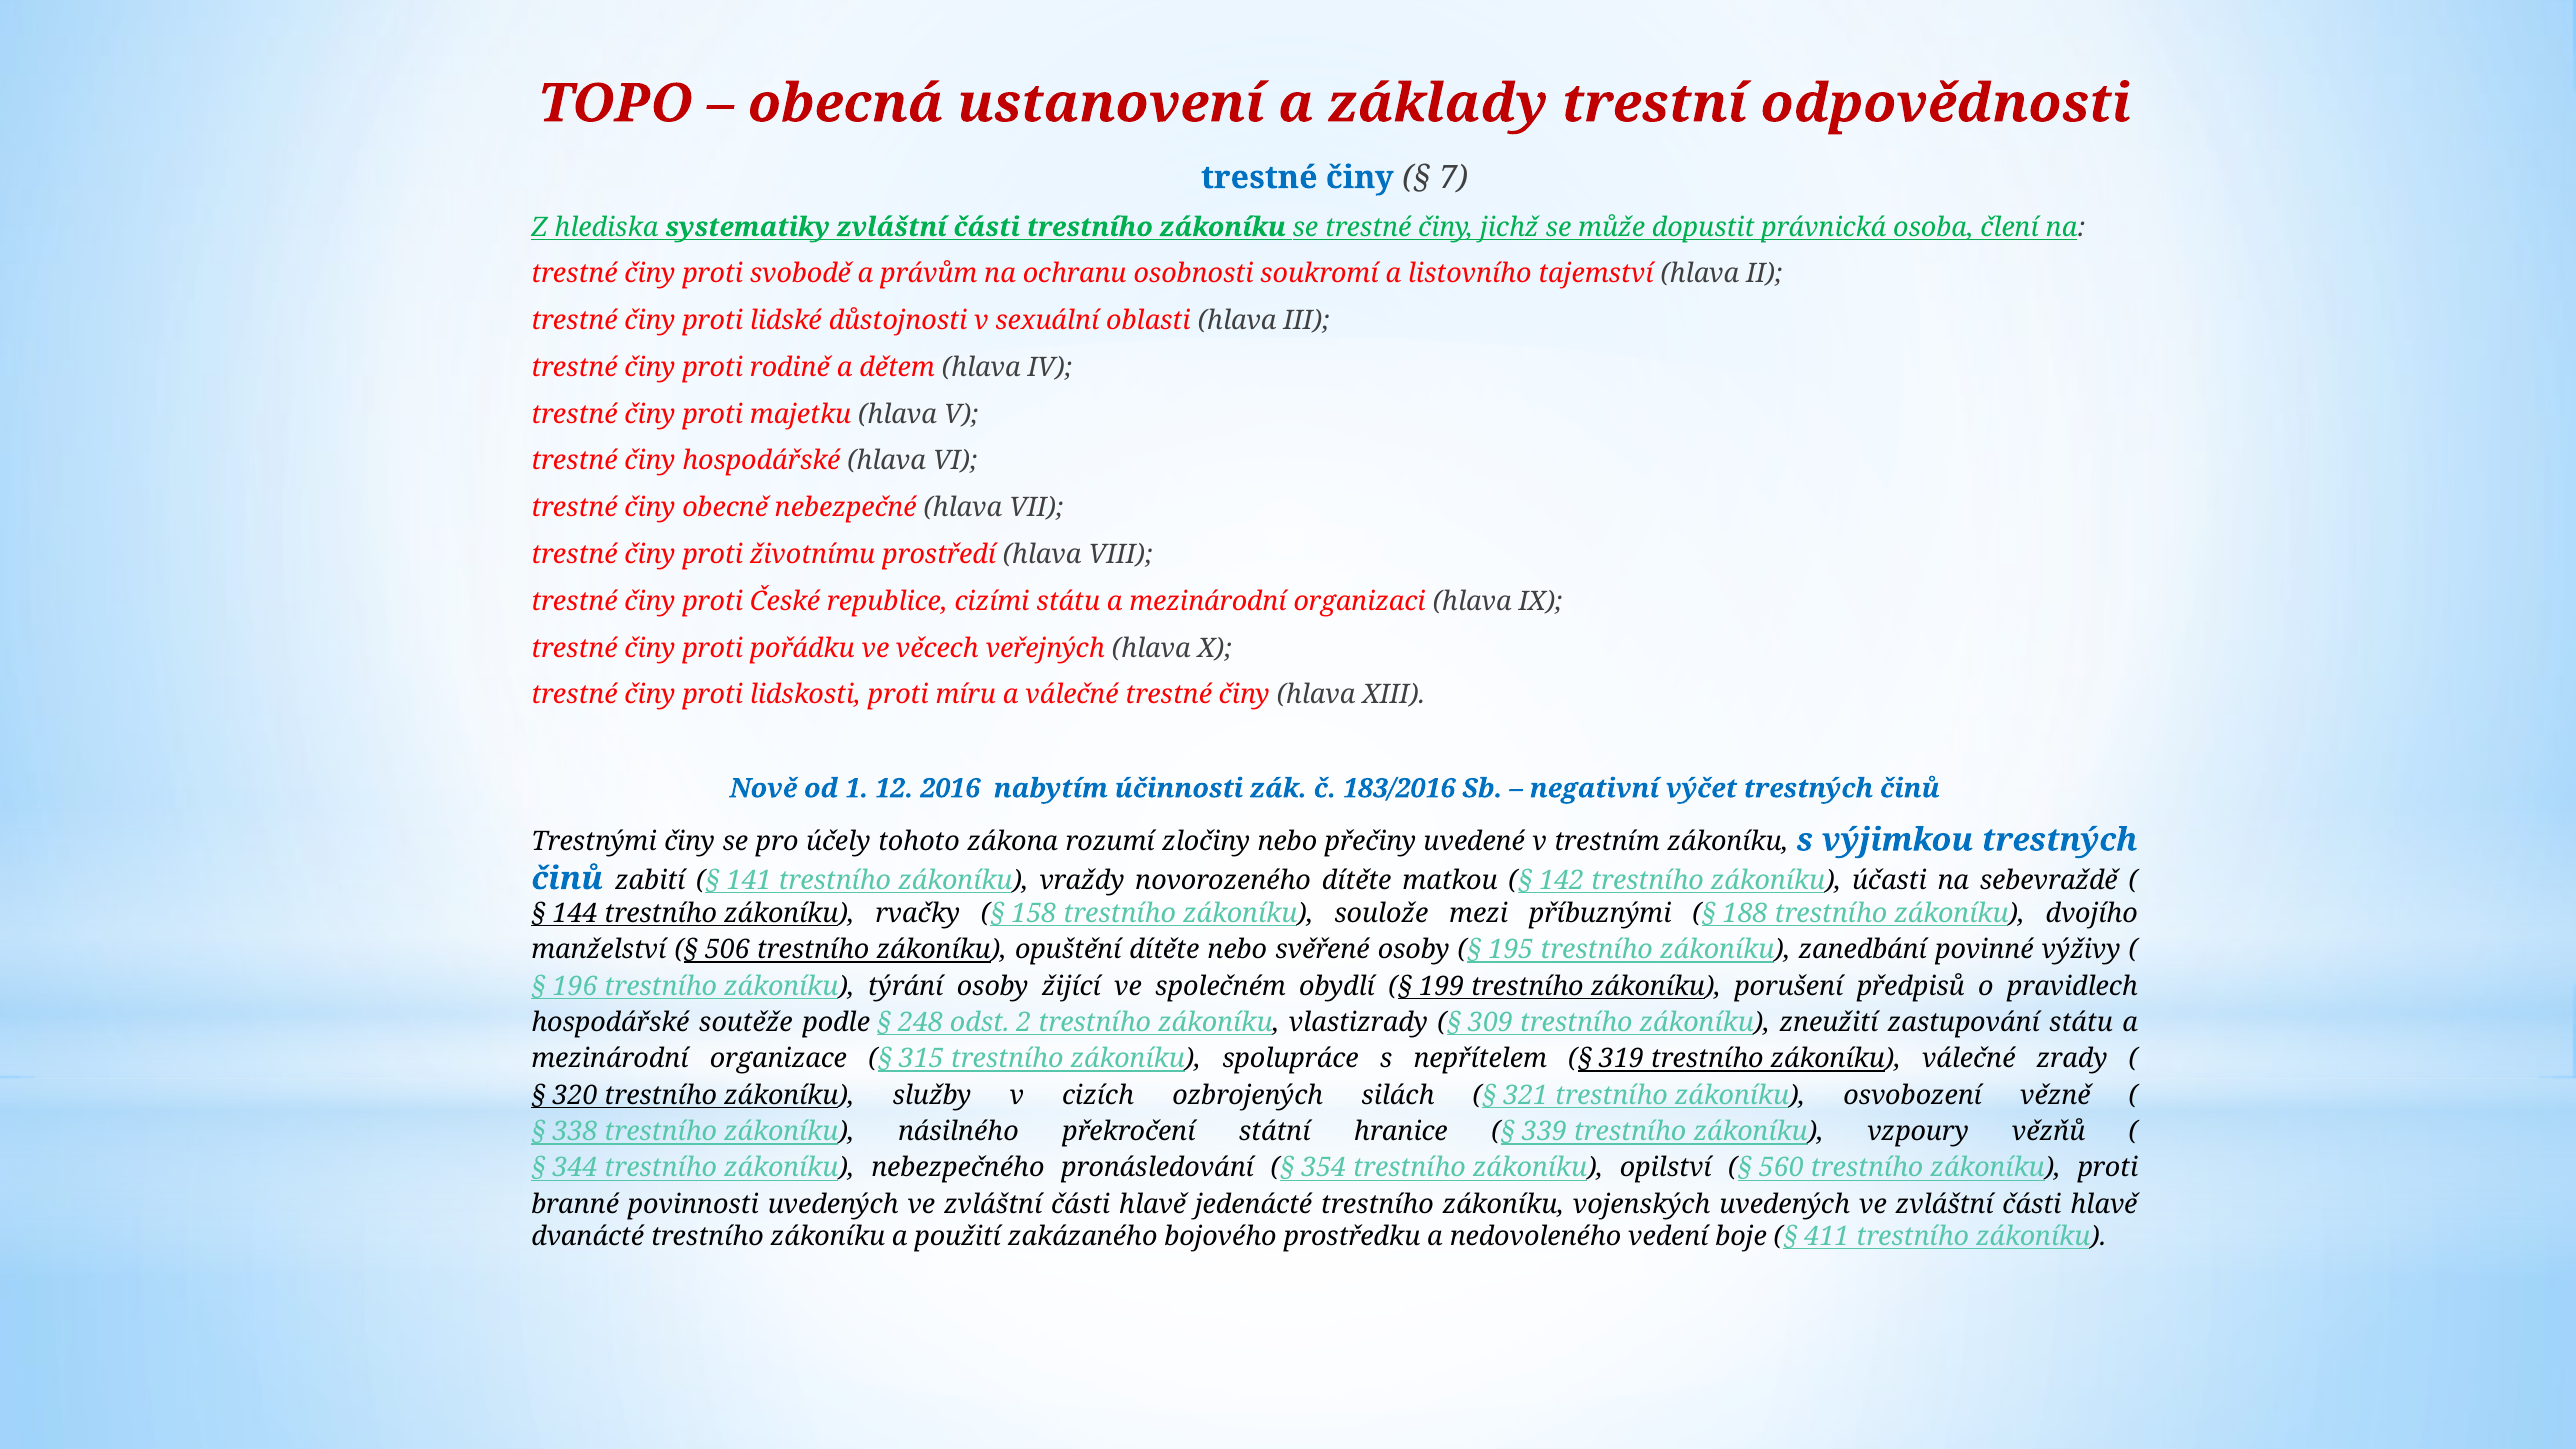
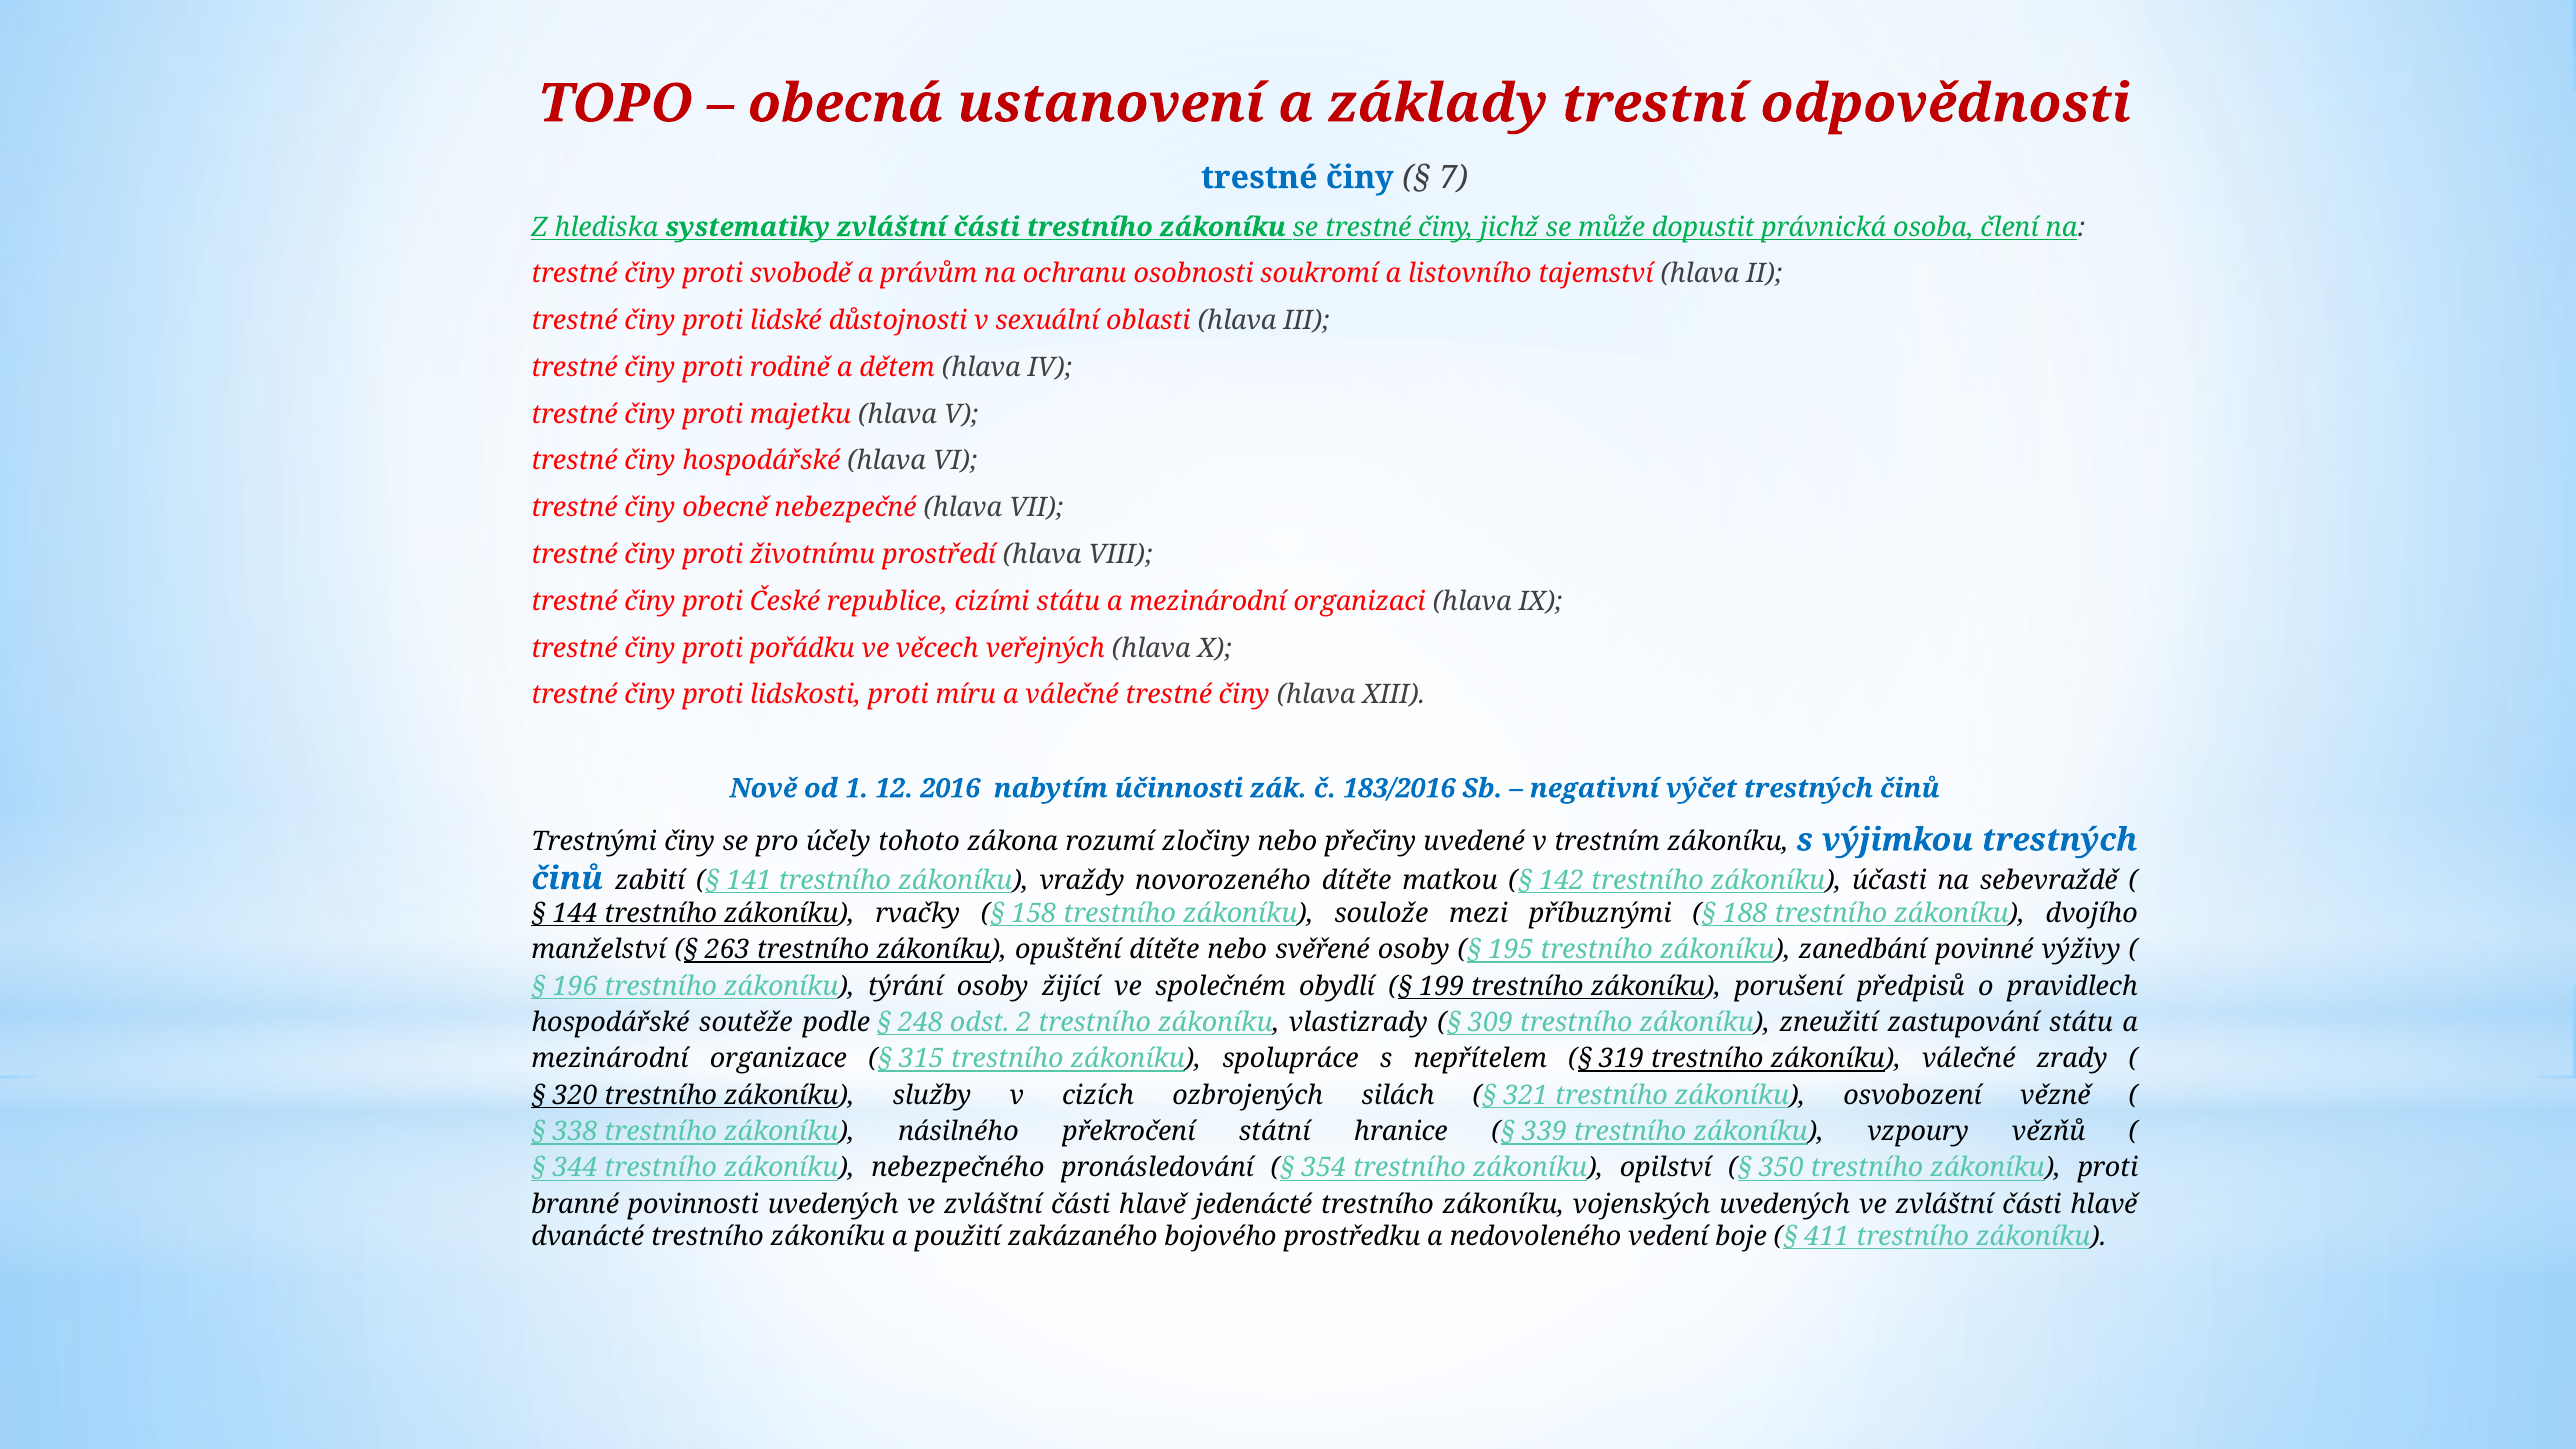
506: 506 -> 263 (727, 950)
560: 560 -> 350 (1781, 1168)
